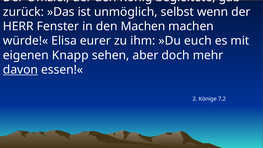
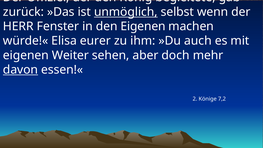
unmöglich underline: none -> present (126, 12)
den Machen: Machen -> Eigenen (143, 26)
euch: euch -> auch (198, 41)
Knapp: Knapp -> Weiter (70, 55)
